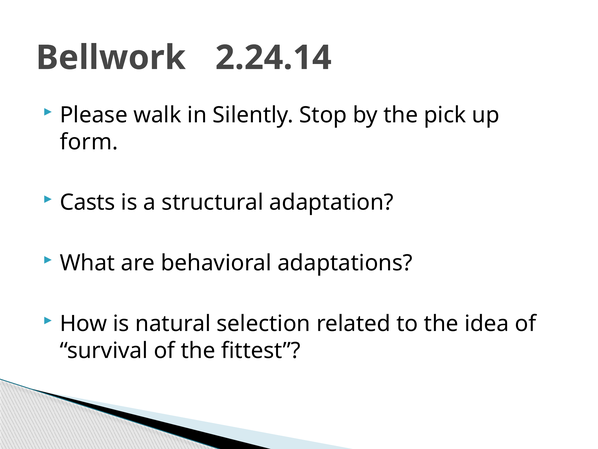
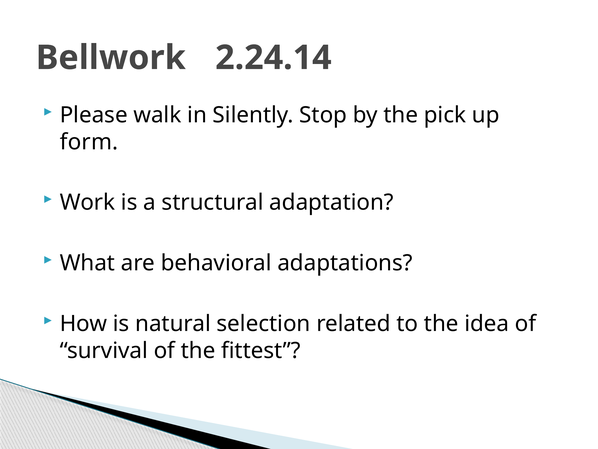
Casts: Casts -> Work (87, 202)
